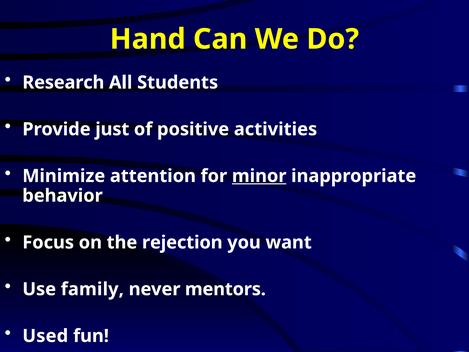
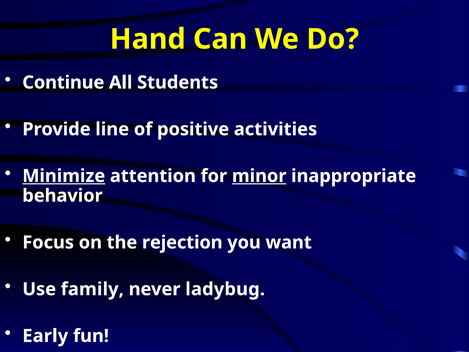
Research: Research -> Continue (63, 82)
just: just -> line (112, 129)
Minimize underline: none -> present (64, 176)
mentors: mentors -> ladybug (225, 289)
Used: Used -> Early (45, 336)
